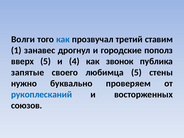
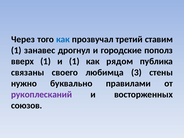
Волги: Волги -> Через (23, 39)
вверх 5: 5 -> 1 (46, 61)
и 4: 4 -> 1 (74, 61)
звонок: звонок -> рядом (120, 61)
запятые: запятые -> связаны (28, 72)
любимца 5: 5 -> 3 (136, 72)
проверяем: проверяем -> правилами (128, 83)
рукоплесканий colour: blue -> purple (42, 94)
